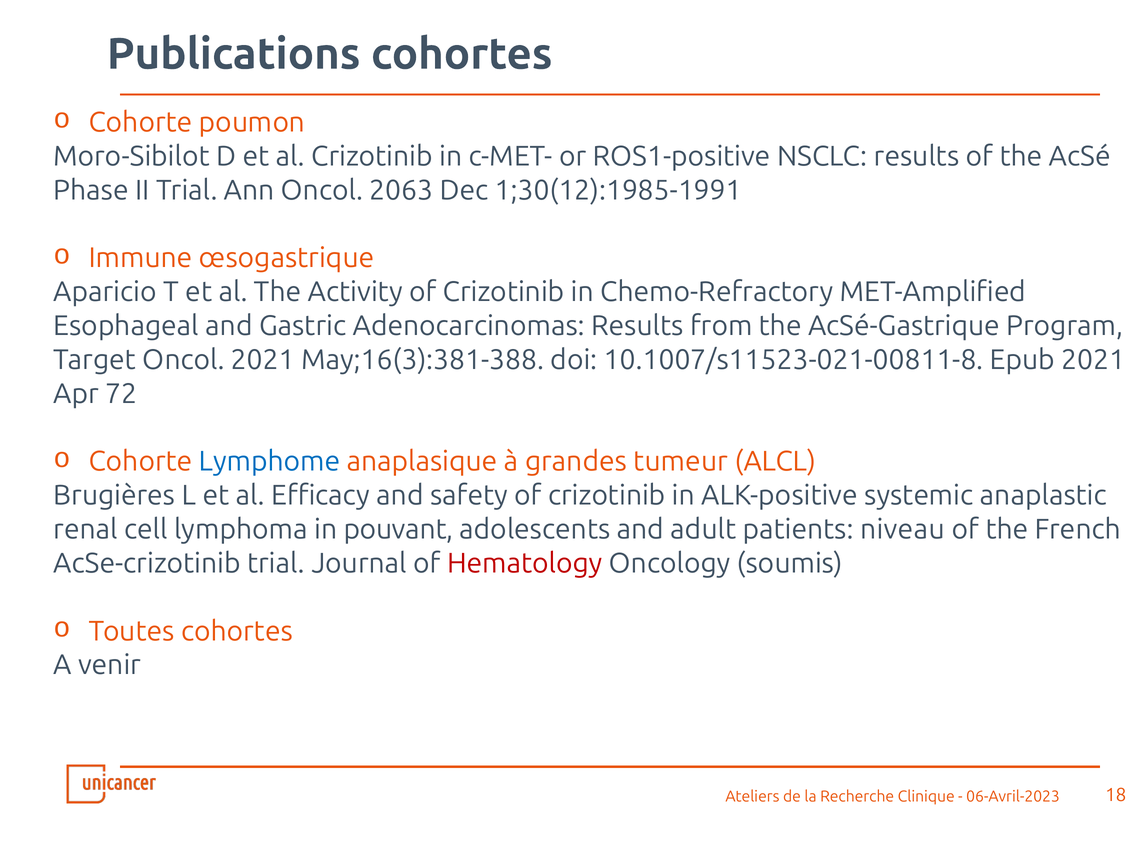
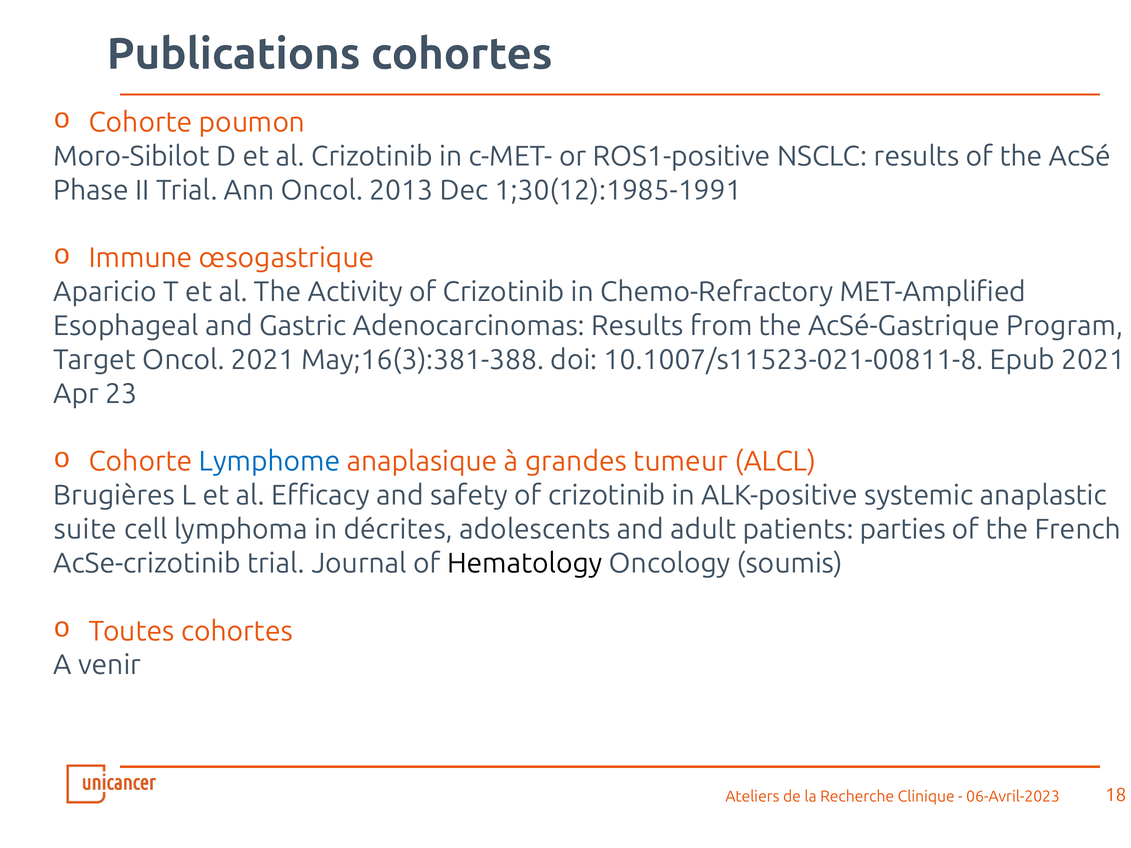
2063: 2063 -> 2013 (401, 190)
72: 72 -> 23 (121, 394)
renal: renal -> suite (85, 530)
pouvant: pouvant -> décrites (398, 530)
niveau: niveau -> parties (903, 530)
Hematology colour: red -> black (525, 564)
